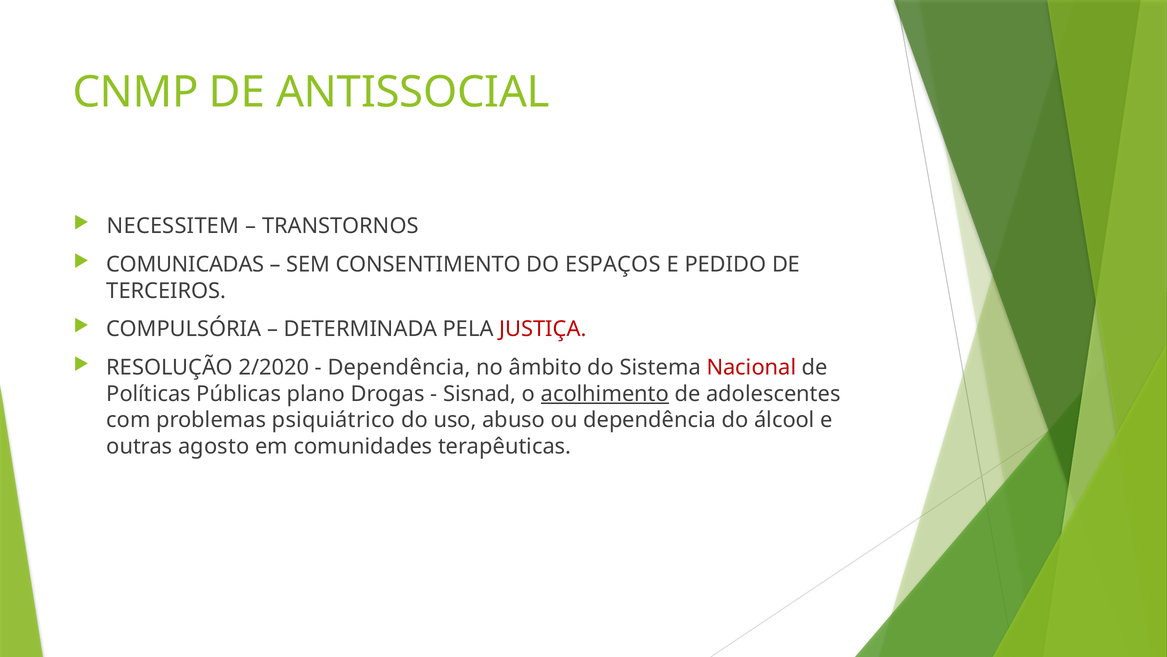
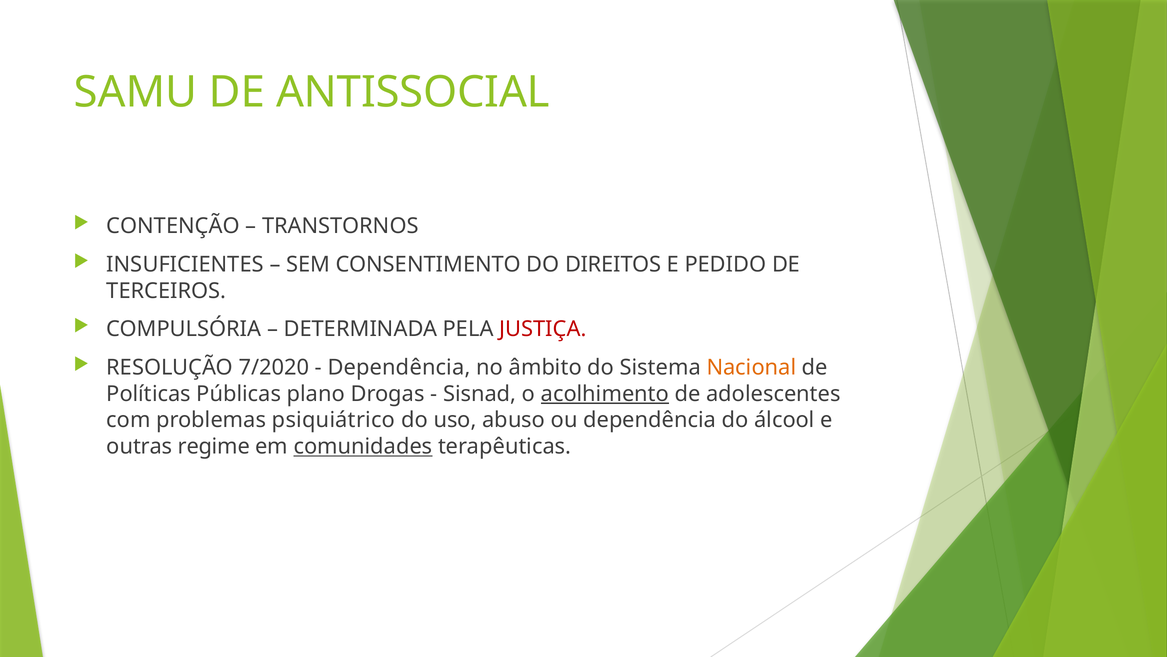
CNMP: CNMP -> SAMU (135, 92)
NECESSITEM: NECESSITEM -> CONTENÇÃO (173, 226)
COMUNICADAS: COMUNICADAS -> INSUFICIENTES (185, 264)
ESPAÇOS: ESPAÇOS -> DIREITOS (613, 264)
2/2020: 2/2020 -> 7/2020 (274, 367)
Nacional colour: red -> orange (751, 367)
agosto: agosto -> regime (214, 446)
comunidades underline: none -> present (363, 446)
